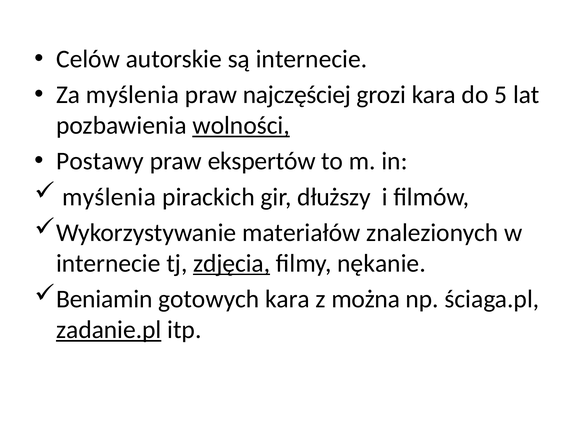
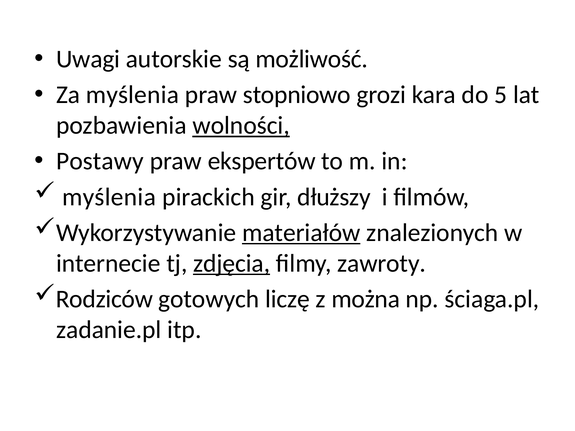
Celów: Celów -> Uwagi (88, 59)
są internecie: internecie -> możliwość (312, 59)
najczęściej: najczęściej -> stopniowo (297, 95)
materiałów underline: none -> present (301, 233)
nękanie: nękanie -> zawroty (382, 264)
Beniamin: Beniamin -> Rodziców (104, 299)
gotowych kara: kara -> liczę (287, 299)
zadanie.pl underline: present -> none (109, 330)
